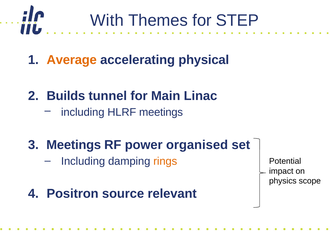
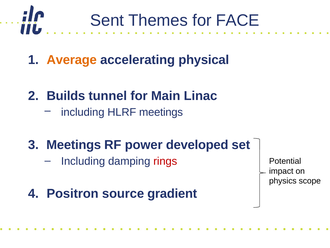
With: With -> Sent (107, 20)
STEP: STEP -> FACE (238, 20)
organised: organised -> developed (197, 144)
rings colour: orange -> red (165, 161)
relevant: relevant -> gradient (172, 193)
